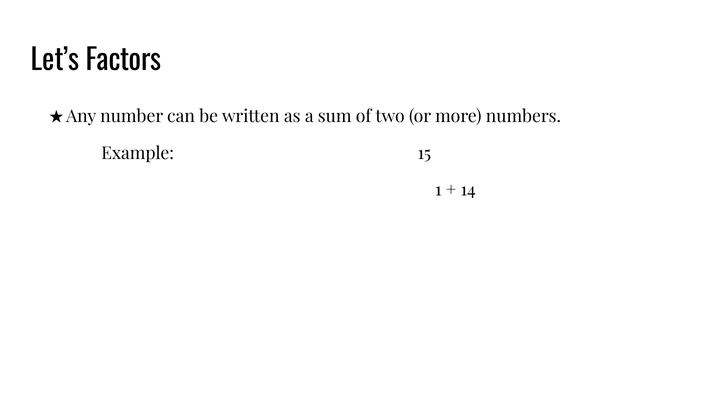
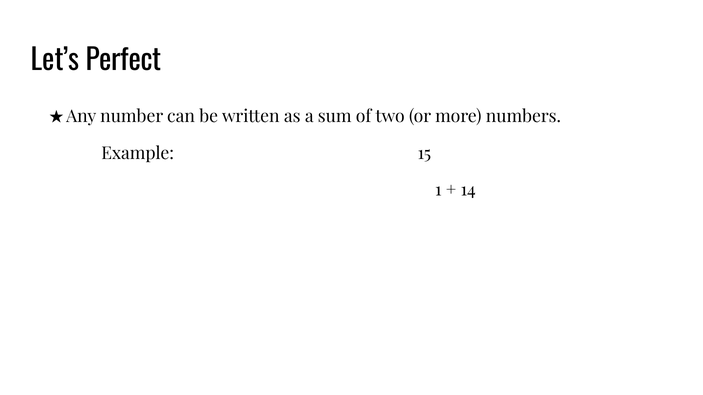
Factors: Factors -> Perfect (123, 61)
